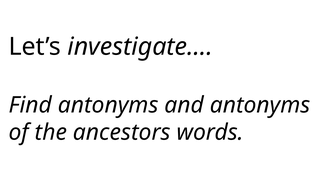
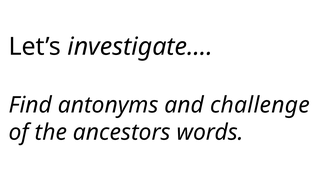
and antonyms: antonyms -> challenge (260, 105)
